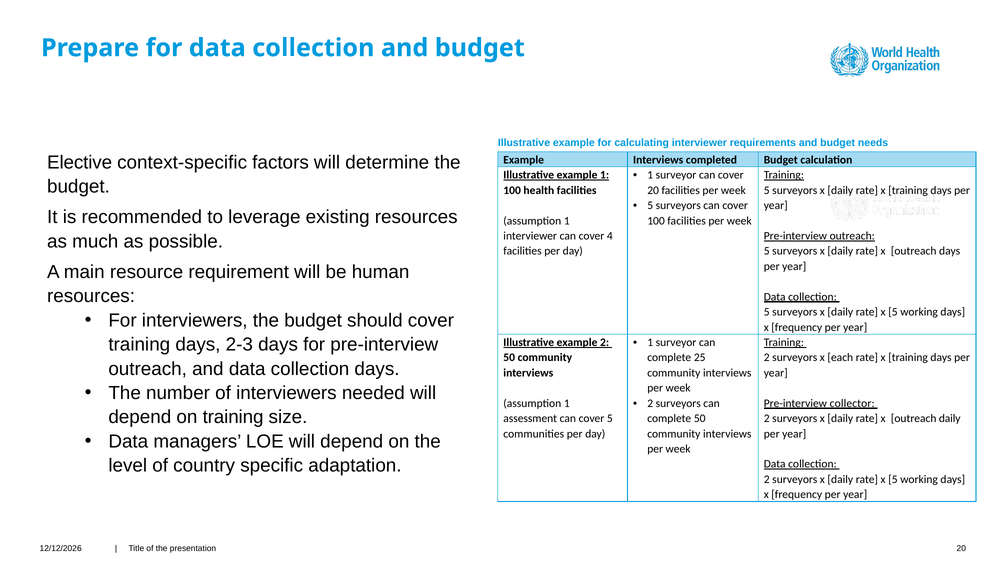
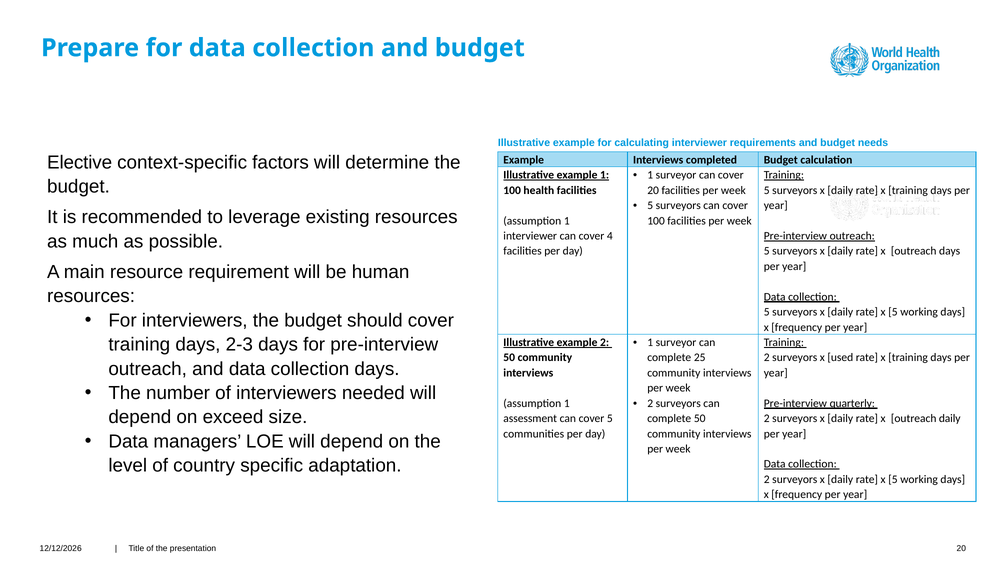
each: each -> used (840, 358)
collector: collector -> quarterly (852, 403)
on training: training -> exceed (233, 417)
